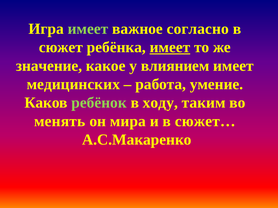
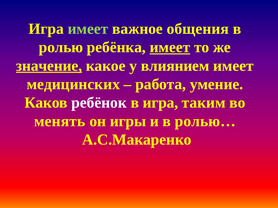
согласно: согласно -> общения (198, 29)
сюжет: сюжет -> ролью (61, 47)
значение underline: none -> present (49, 66)
ребёнок colour: light green -> white (99, 103)
в ходу: ходу -> игра (160, 103)
мира: мира -> игры (128, 121)
сюжет…: сюжет… -> ролью… (205, 121)
